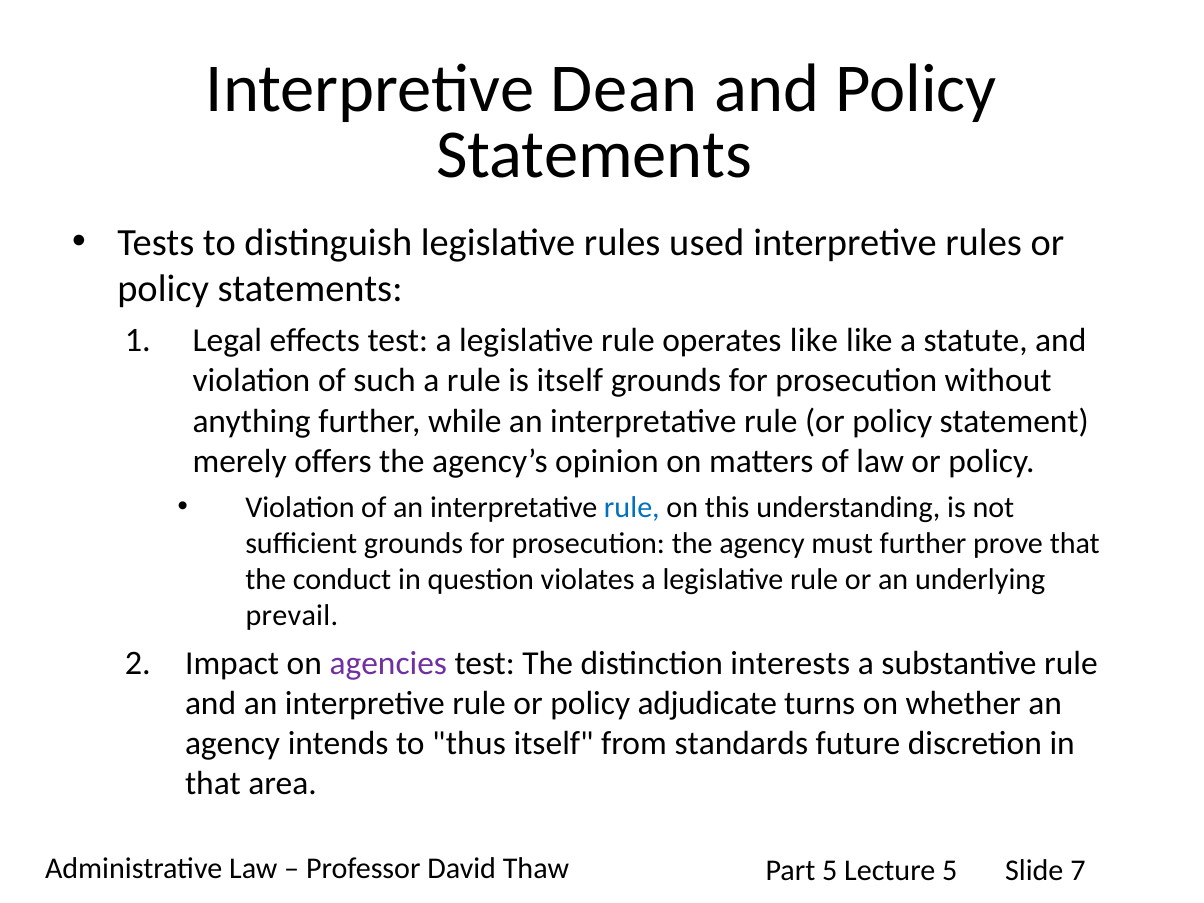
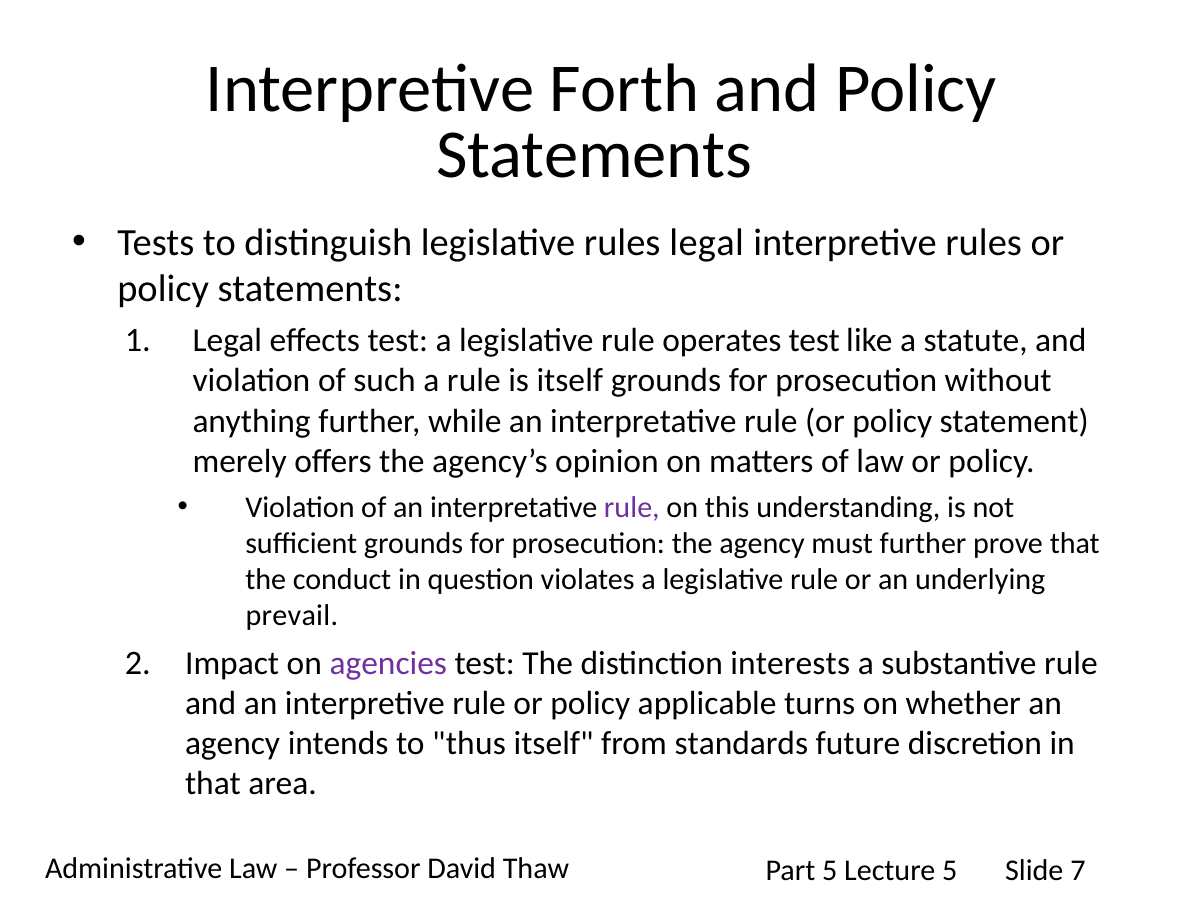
Dean: Dean -> Forth (625, 89)
rules used: used -> legal (707, 242)
operates like: like -> test (814, 341)
rule colour: blue -> purple (632, 507)
adjudicate: adjudicate -> applicable (707, 703)
